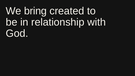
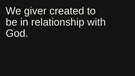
bring: bring -> giver (35, 11)
